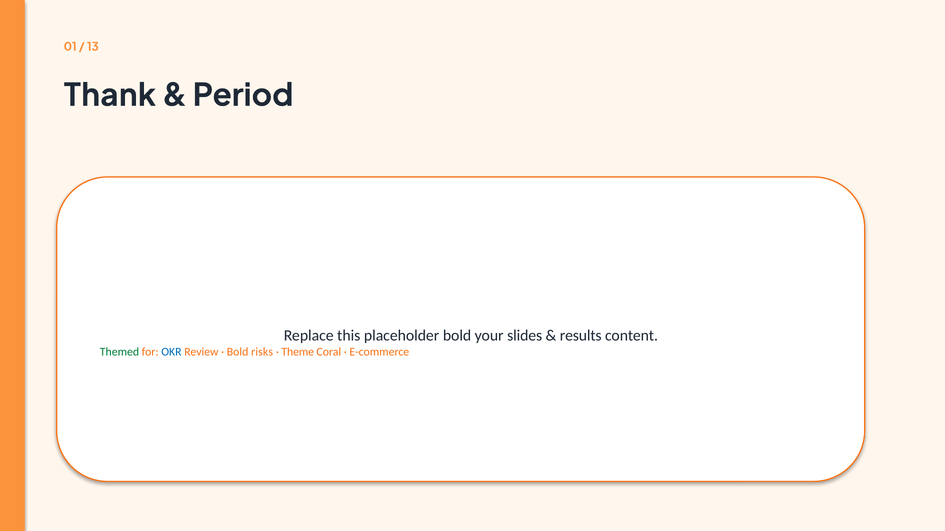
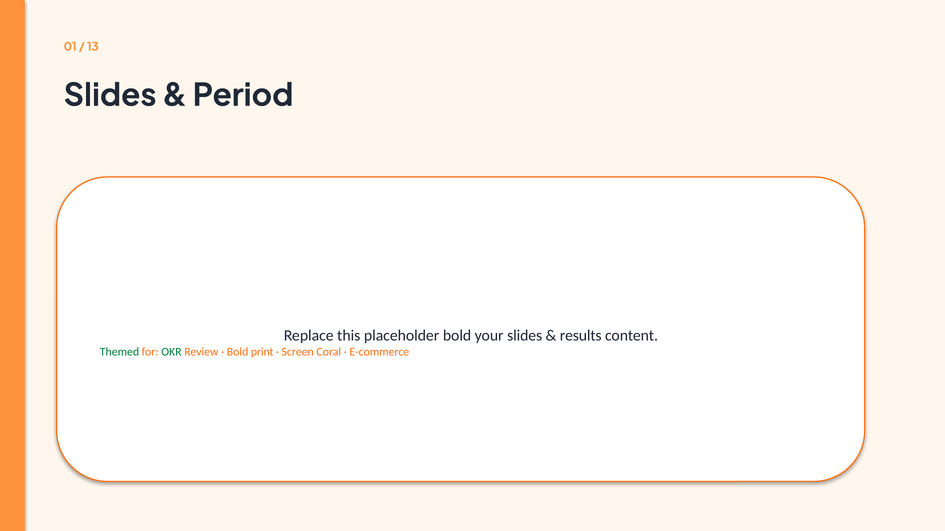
Thank: Thank -> Slides (110, 95)
OKR colour: blue -> green (171, 352)
risks: risks -> print (262, 352)
Theme: Theme -> Screen (298, 352)
